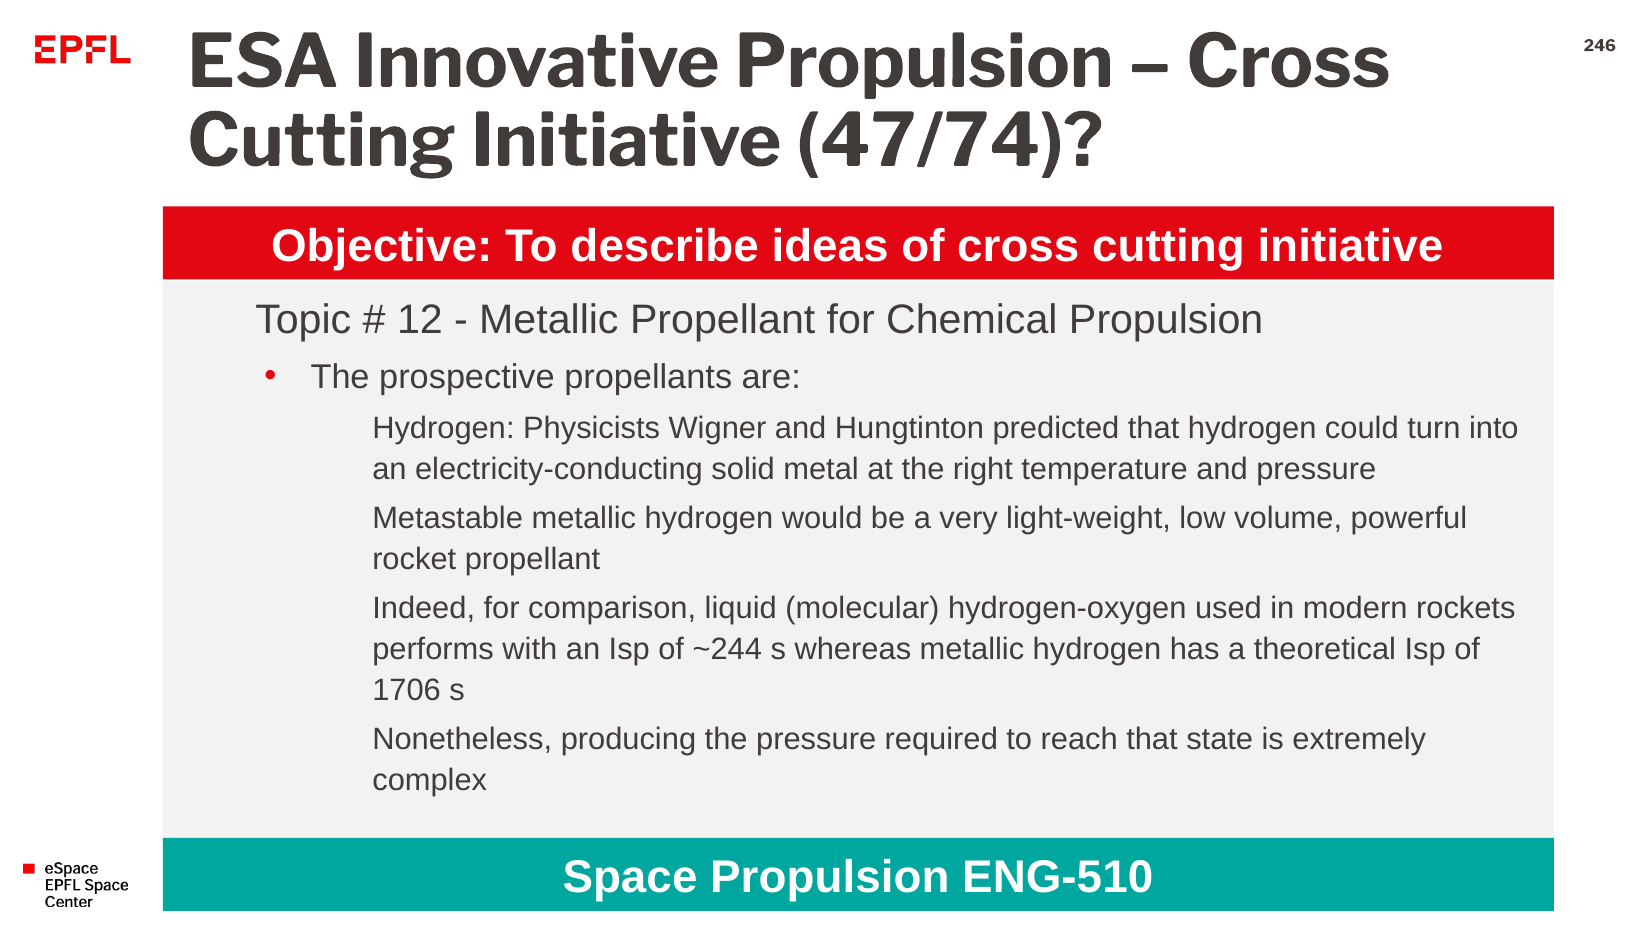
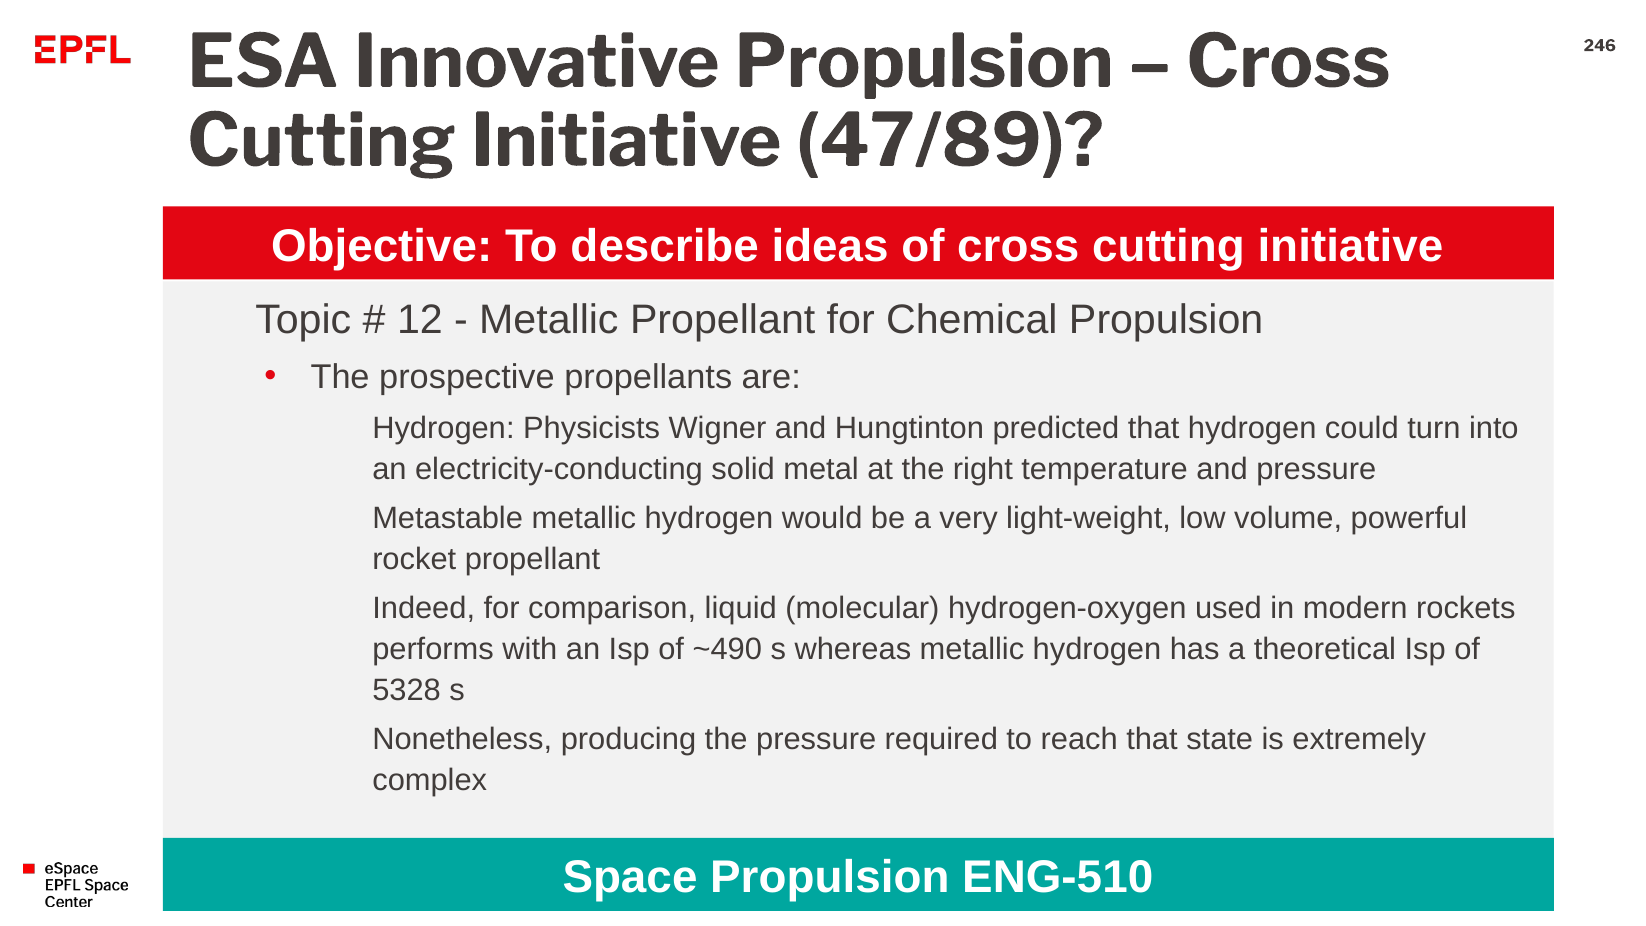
47/74: 47/74 -> 47/89 (950, 142)
~244: ~244 -> ~490 (727, 649)
1706: 1706 -> 5328 (407, 690)
